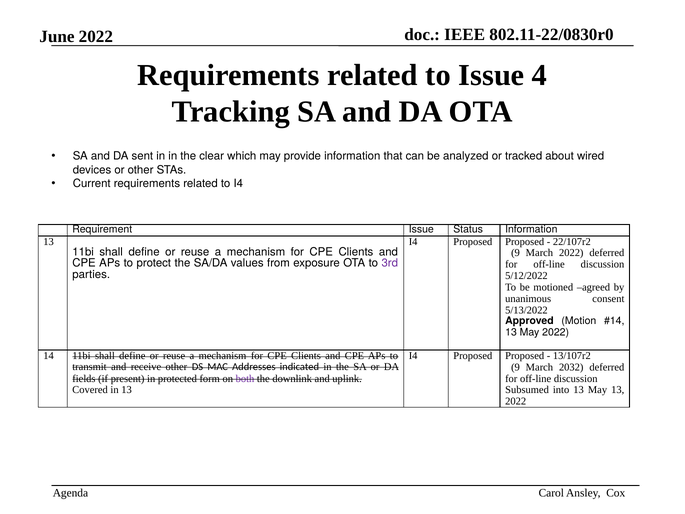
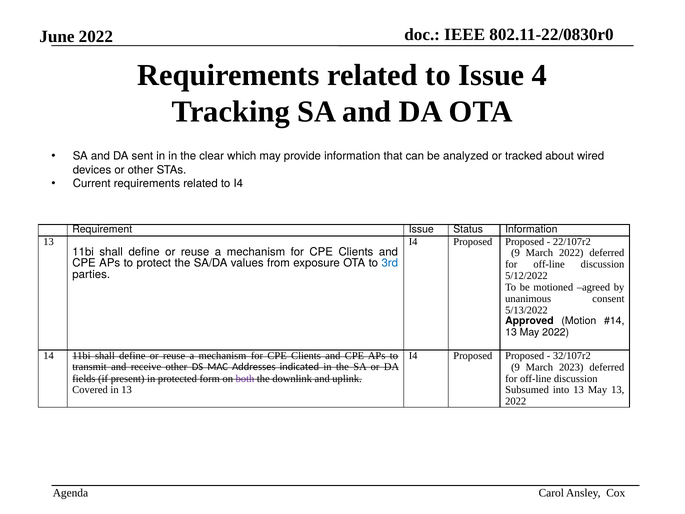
3rd colour: purple -> blue (390, 263)
13/107r2: 13/107r2 -> 32/107r2 (572, 356)
2032: 2032 -> 2023 (571, 367)
